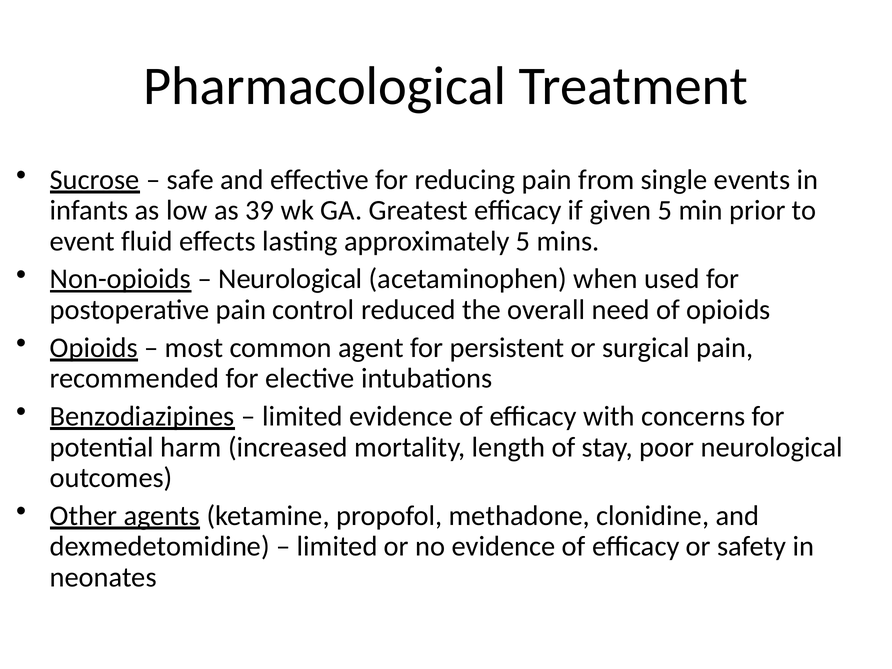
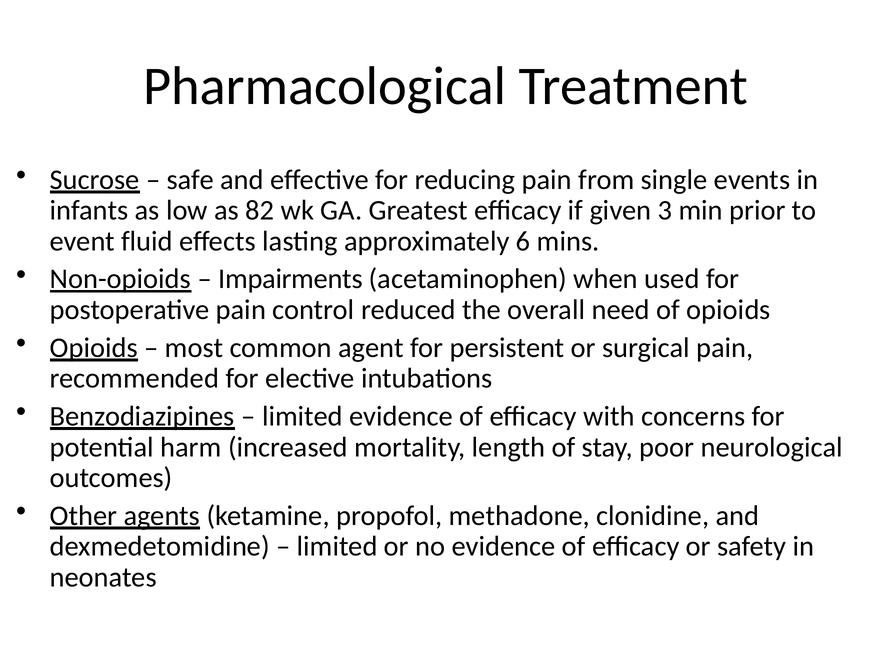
39: 39 -> 82 (260, 210)
given 5: 5 -> 3 (665, 210)
approximately 5: 5 -> 6 (523, 241)
Neurological: Neurological -> Impairments (290, 279)
